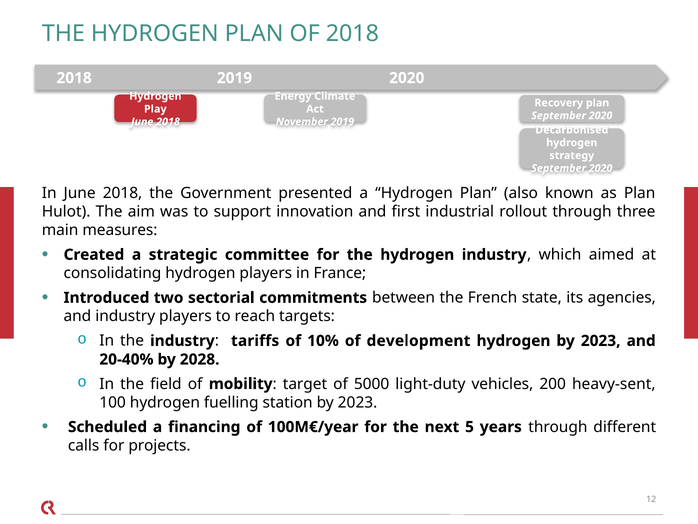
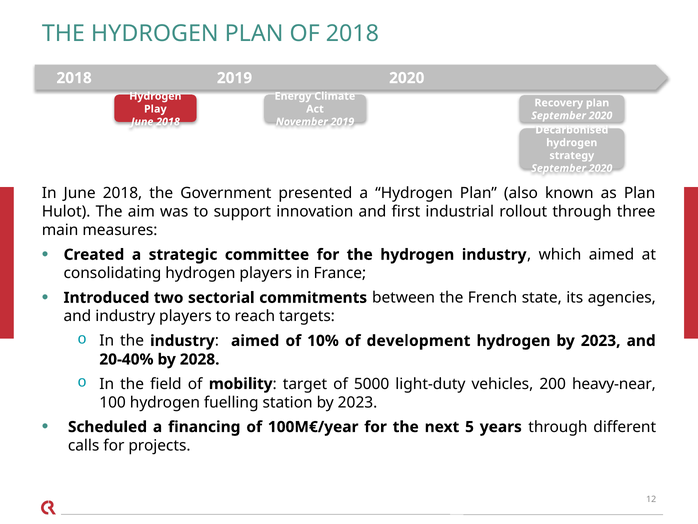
industry tariffs: tariffs -> aimed (255, 341)
heavy-sent: heavy-sent -> heavy-near (614, 384)
